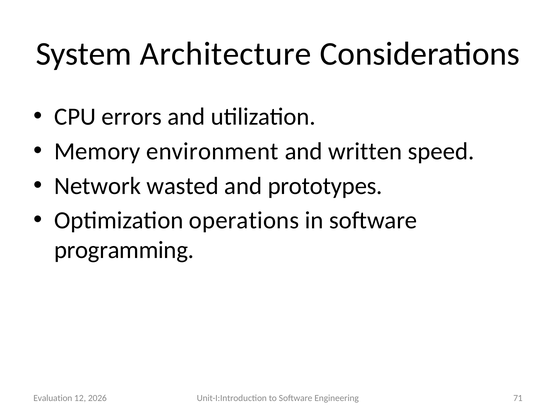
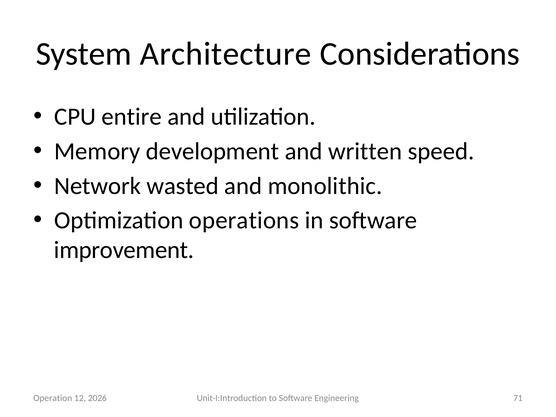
errors: errors -> entire (132, 117)
environment: environment -> development (212, 151)
prototypes: prototypes -> monolithic (325, 186)
programming: programming -> improvement (124, 250)
Evaluation: Evaluation -> Operation (53, 398)
